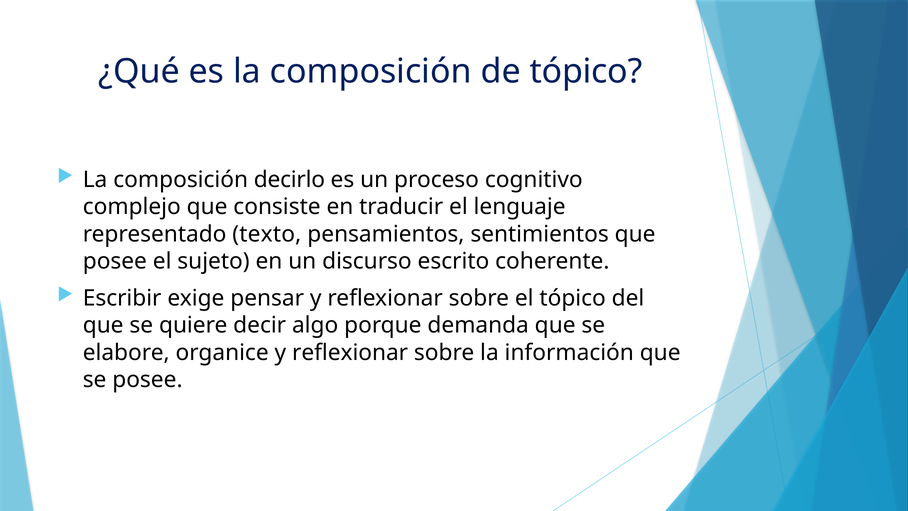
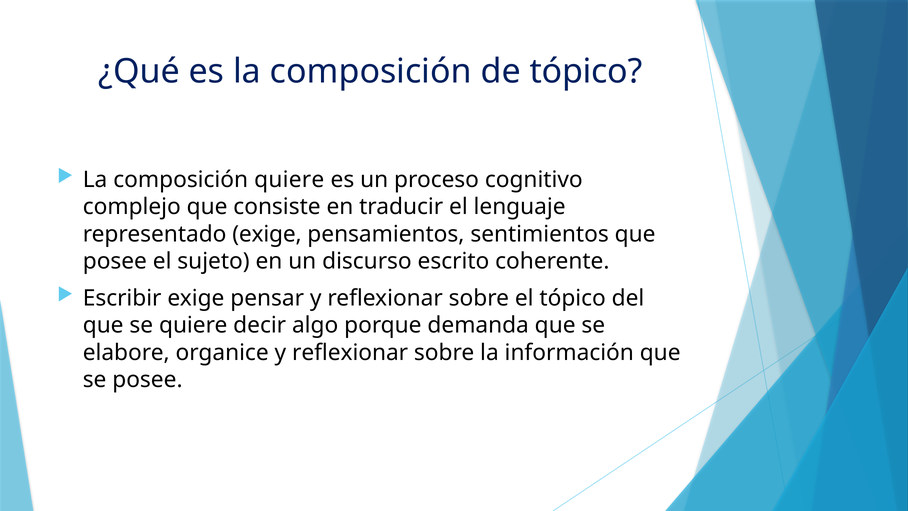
composición decirlo: decirlo -> quiere (289, 180)
representado texto: texto -> exige (267, 234)
